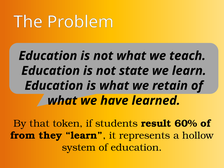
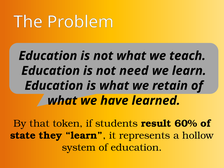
state: state -> need (134, 71)
from: from -> state (23, 135)
